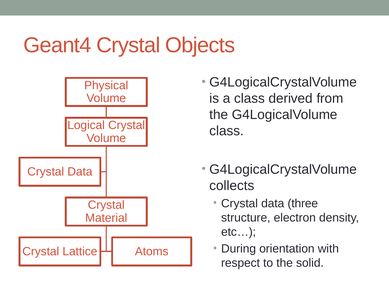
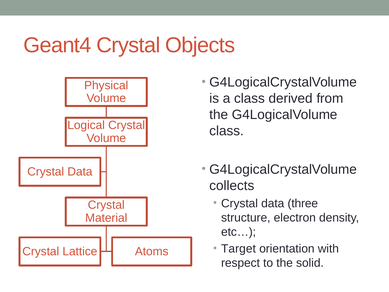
During: During -> Target (238, 249)
